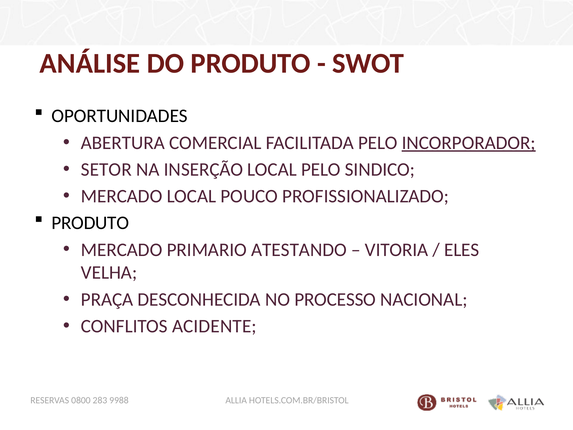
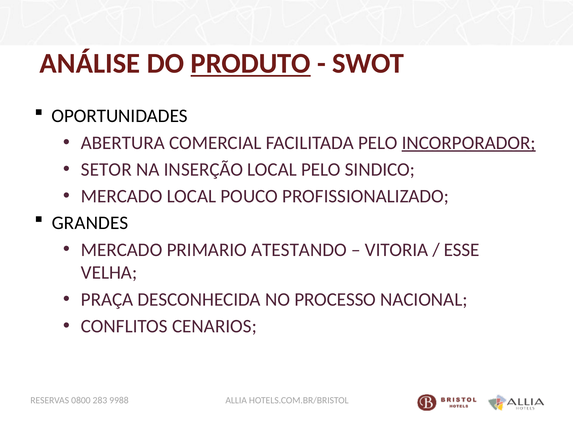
PRODUTO underline: none -> present (251, 63)
PRODUTO: PRODUTO -> GRANDES (90, 223)
ELES: ELES -> ESSE (462, 250)
ACIDENTE: ACIDENTE -> CENARIOS (214, 326)
